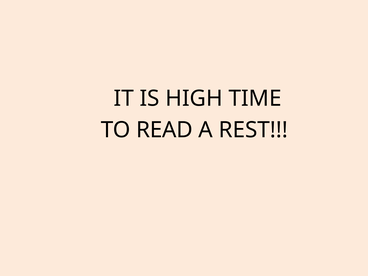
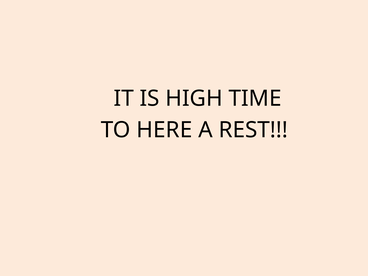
READ: READ -> HERE (164, 130)
